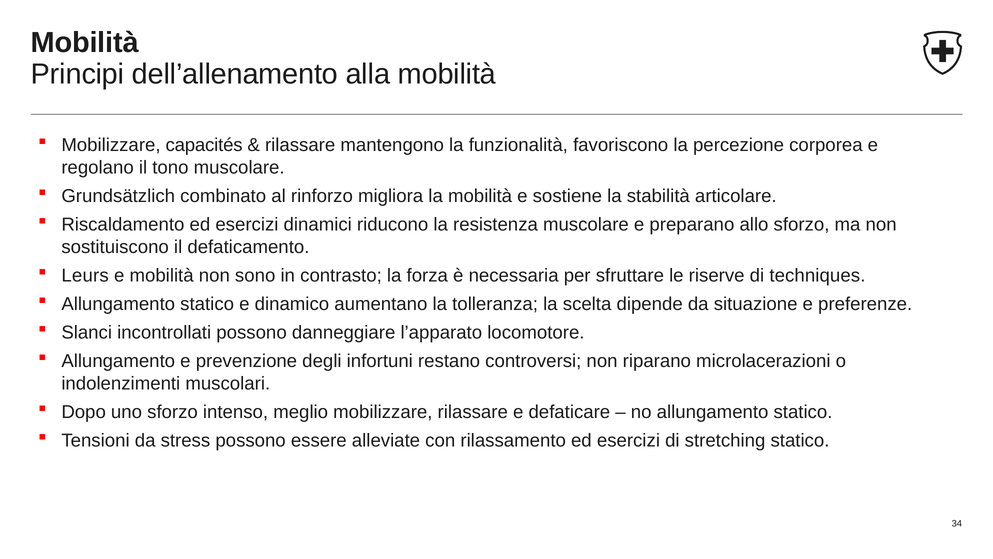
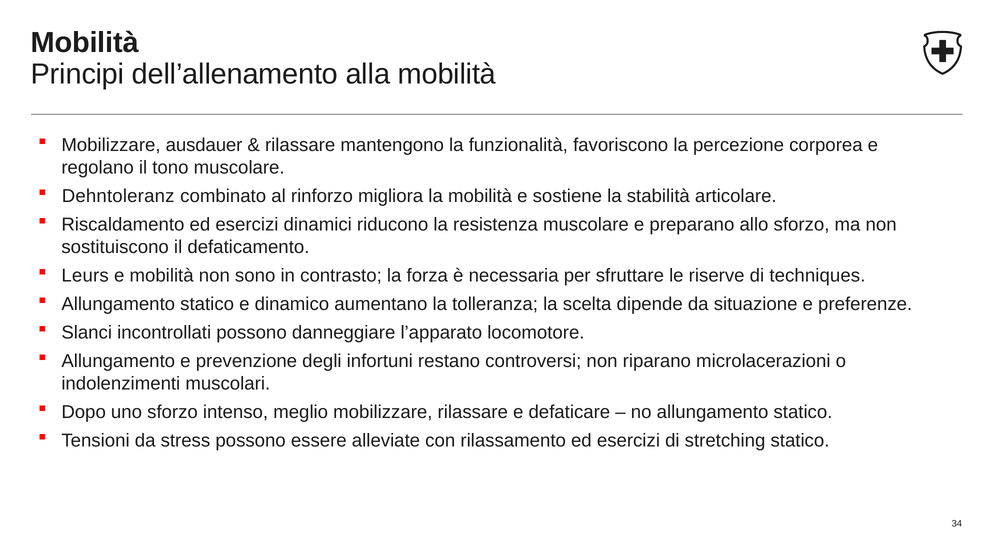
capacités: capacités -> ausdauer (204, 145)
Grundsätzlich: Grundsätzlich -> Dehntoleranz (118, 196)
